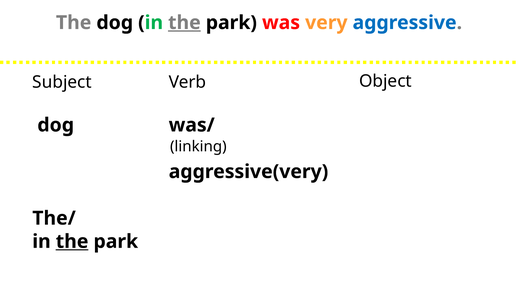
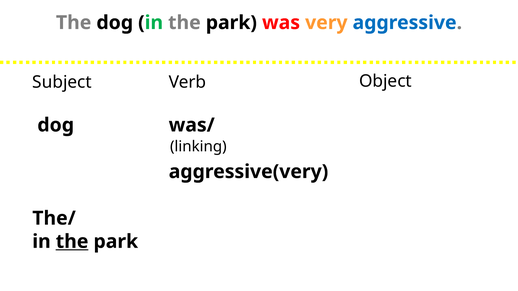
the underline: present -> none (184, 23)
